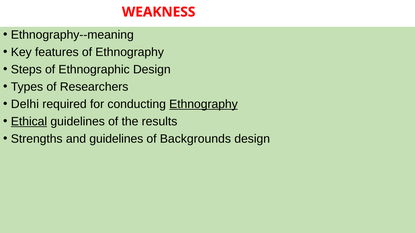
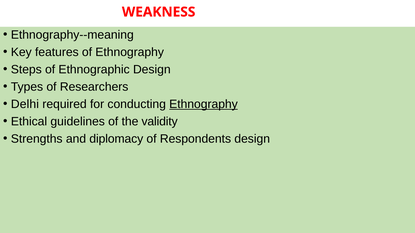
Ethical underline: present -> none (29, 122)
results: results -> validity (160, 122)
and guidelines: guidelines -> diplomacy (116, 139)
Backgrounds: Backgrounds -> Respondents (195, 139)
